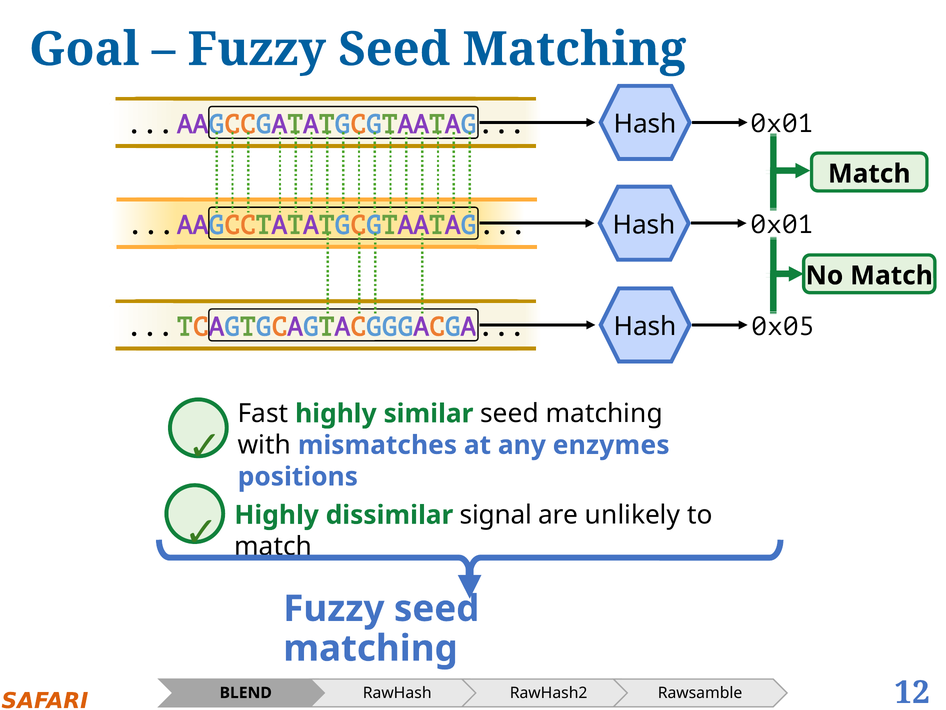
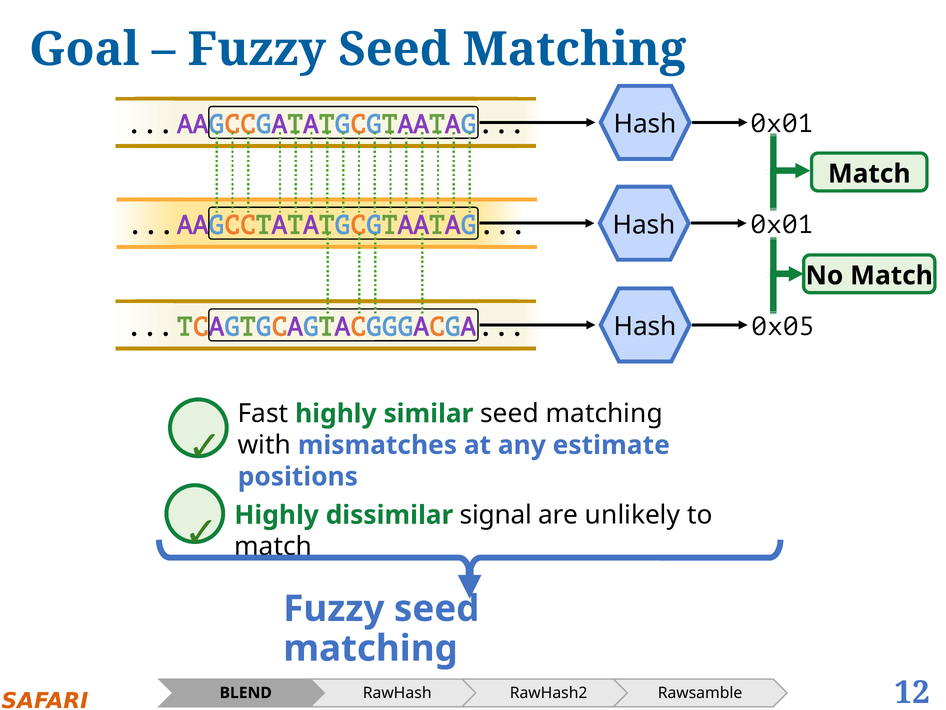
enzymes: enzymes -> estimate (611, 445)
